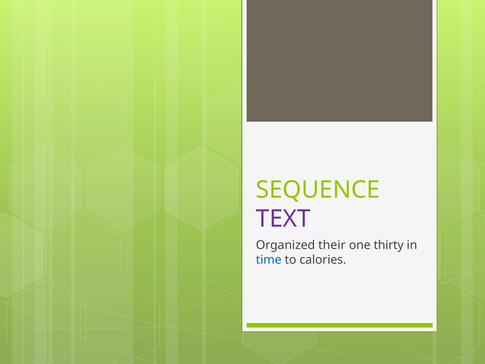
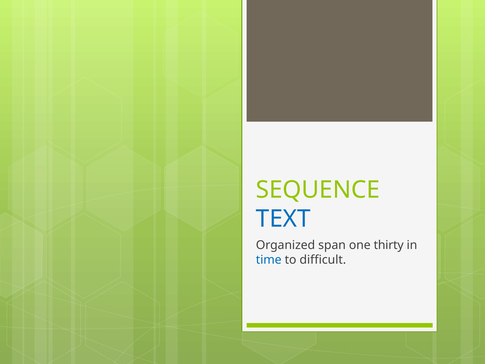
TEXT colour: purple -> blue (283, 219)
their: their -> span (332, 245)
calories: calories -> difficult (323, 260)
